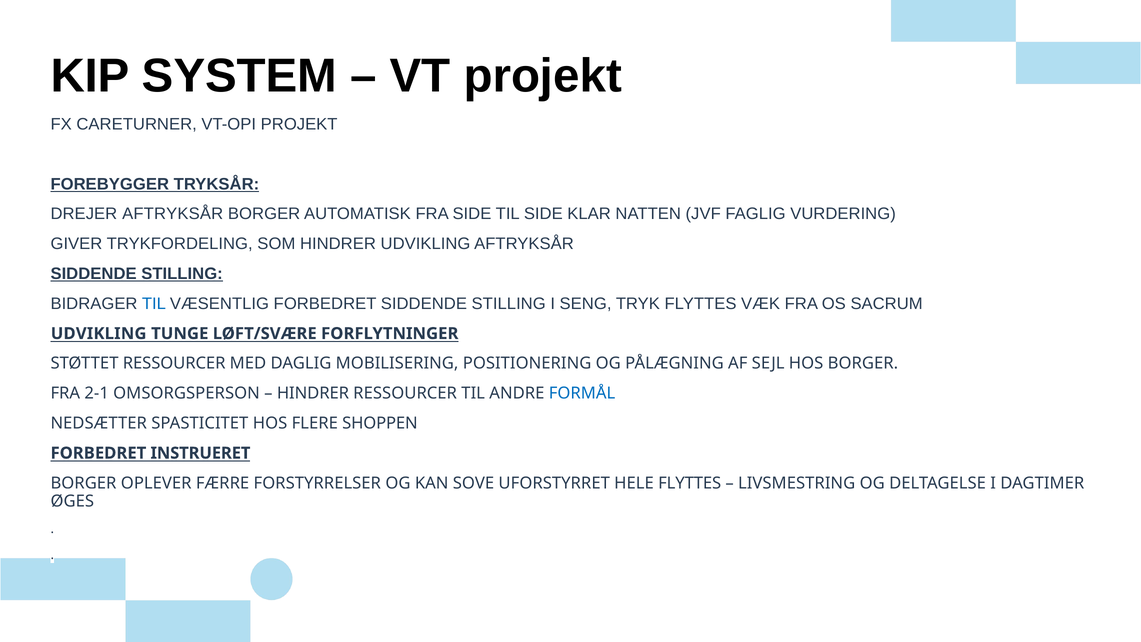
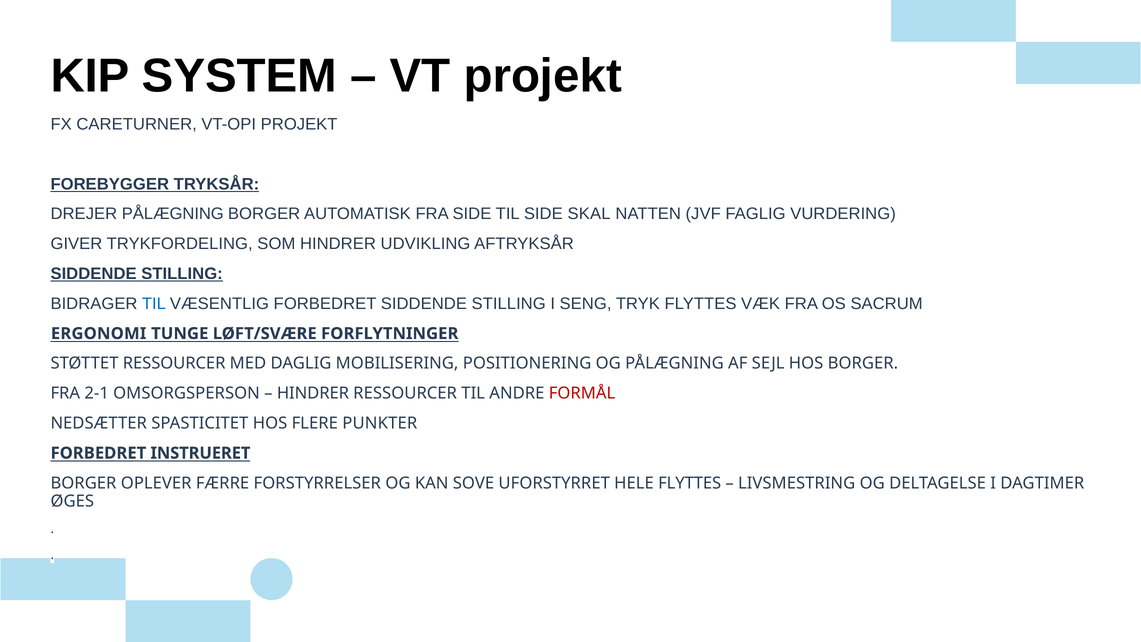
DREJER AFTRYKSÅR: AFTRYKSÅR -> PÅLÆGNING (173, 214)
KLAR: KLAR -> SKAL (589, 214)
UDVIKLING: UDVIKLING -> ERGONOMI (99, 333)
FORMÅL colour: blue -> red (582, 393)
SHOPPEN: SHOPPEN -> PUNKTER (380, 423)
